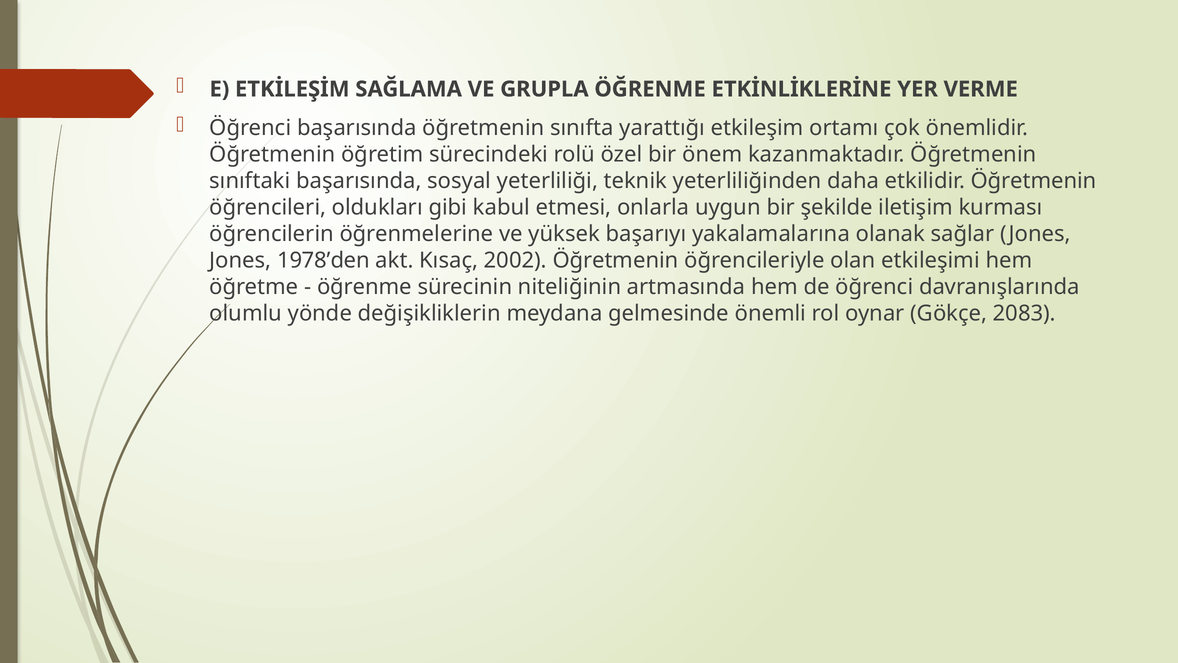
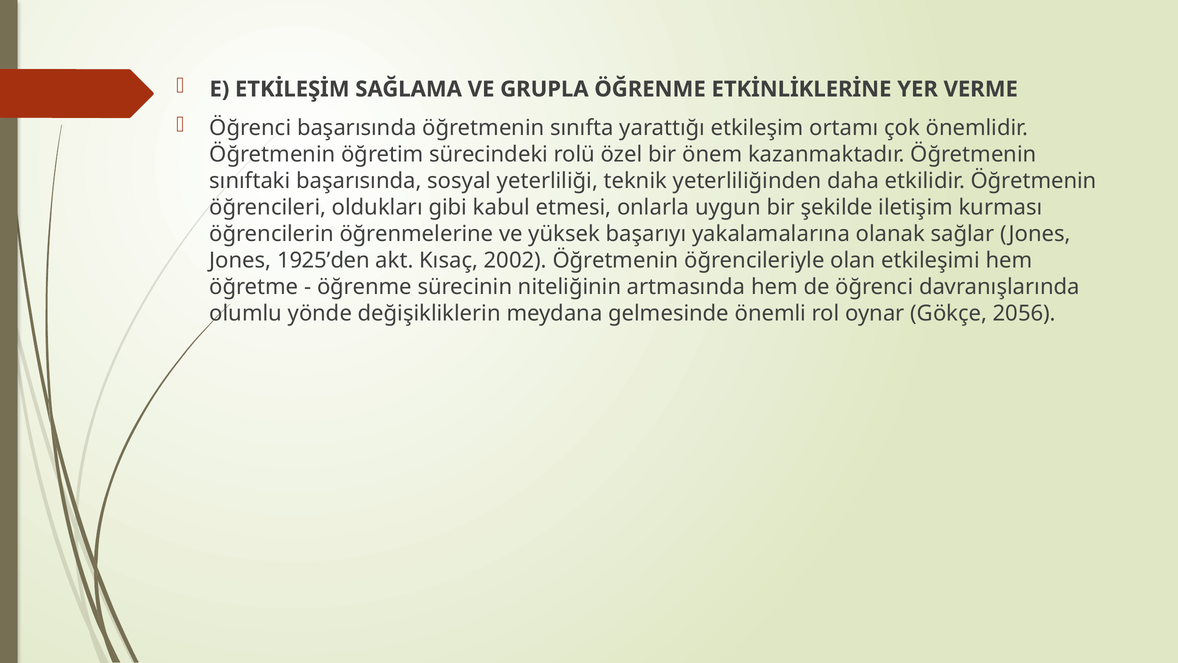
1978’den: 1978’den -> 1925’den (324, 260)
2083: 2083 -> 2056 (1024, 313)
